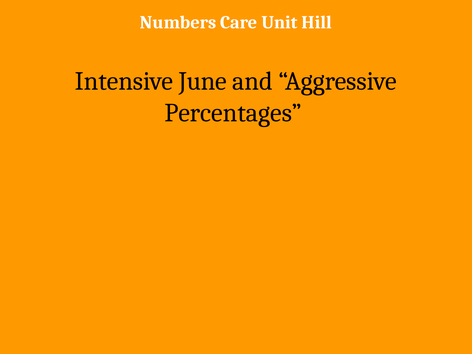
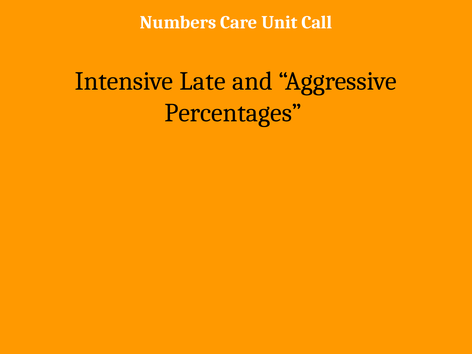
Hill: Hill -> Call (317, 22)
June: June -> Late (203, 81)
